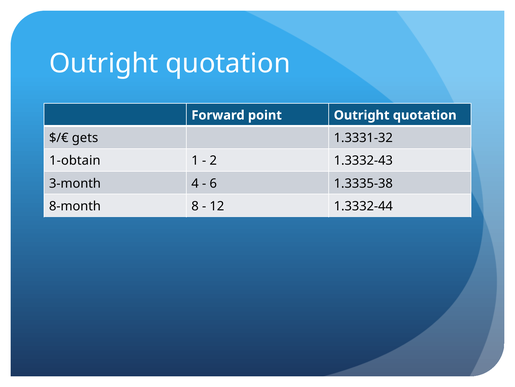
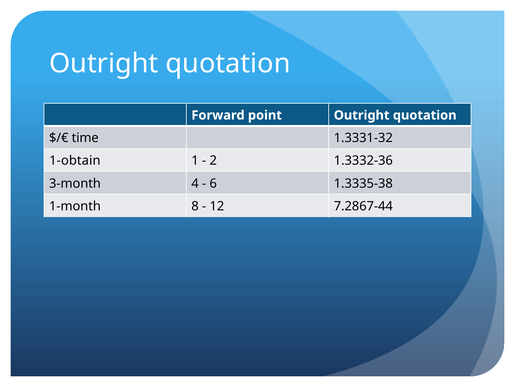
gets: gets -> time (85, 138)
1.3332-43: 1.3332-43 -> 1.3332-36 (363, 160)
8-month: 8-month -> 1-month (75, 206)
1.3332-44: 1.3332-44 -> 7.2867-44 (363, 206)
